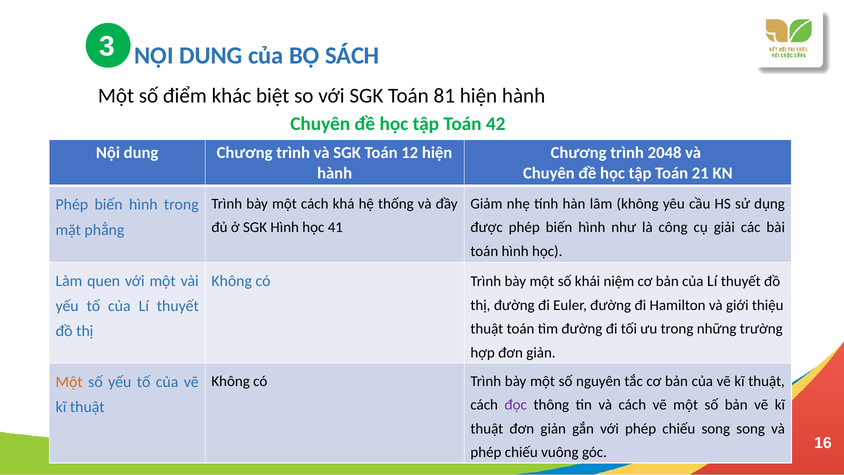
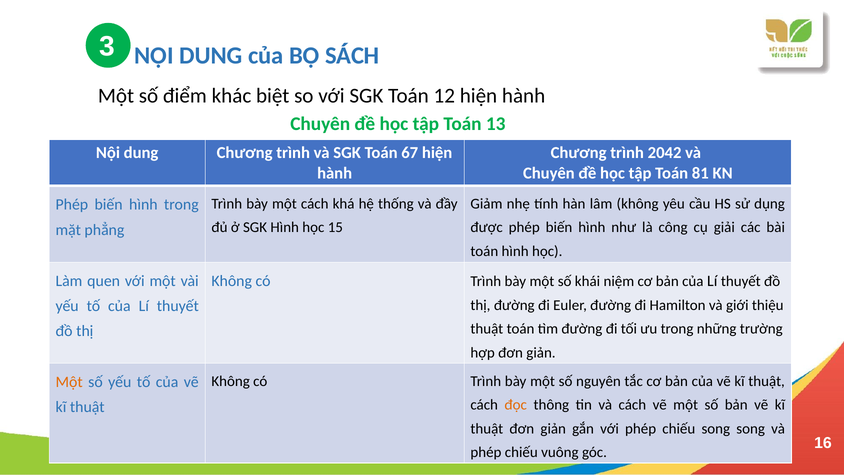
81: 81 -> 12 (444, 96)
42: 42 -> 13 (496, 124)
12: 12 -> 67 (410, 153)
2048: 2048 -> 2042 (665, 153)
21: 21 -> 81 (700, 173)
41: 41 -> 15 (335, 227)
đọc colour: purple -> orange (516, 405)
